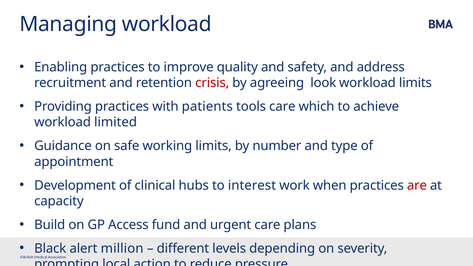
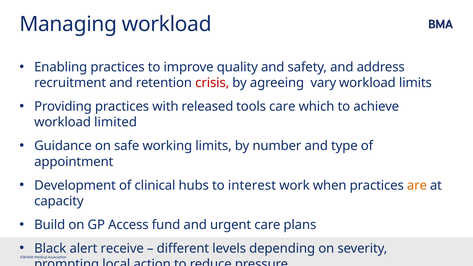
look: look -> vary (323, 83)
patients: patients -> released (207, 107)
are colour: red -> orange (417, 185)
million: million -> receive (122, 248)
